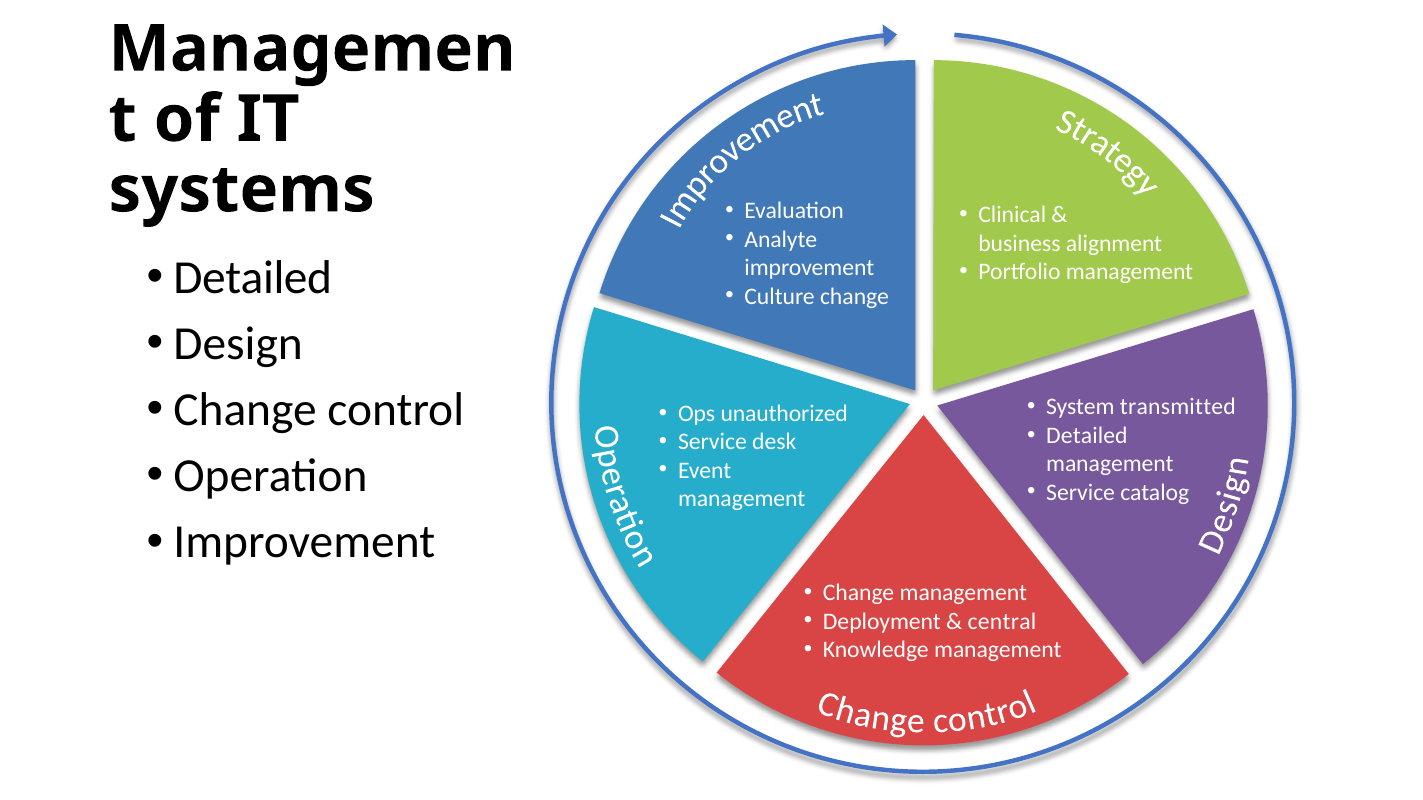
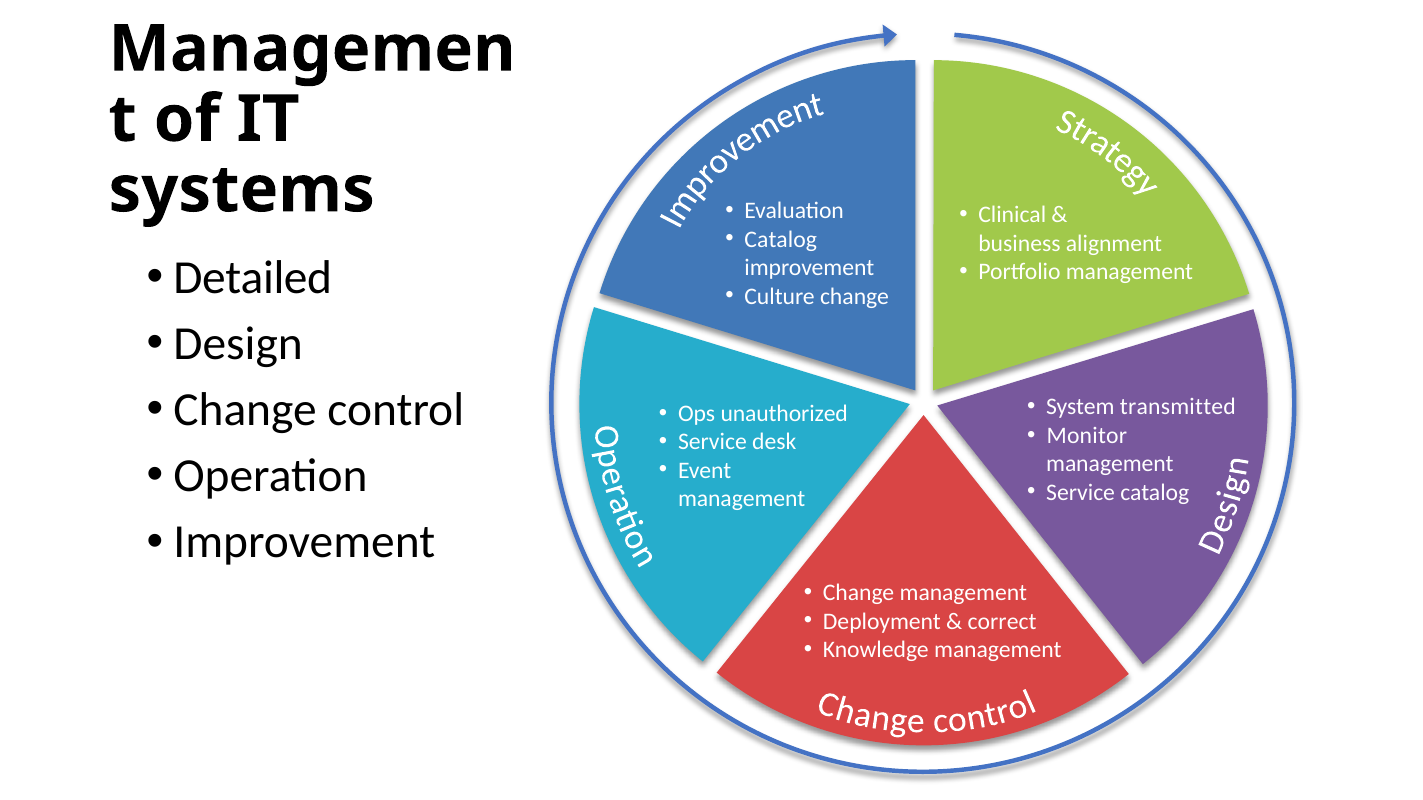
Analyte: Analyte -> Catalog (781, 240)
Detailed: Detailed -> Monitor (1087, 436)
central: central -> correct (1002, 622)
